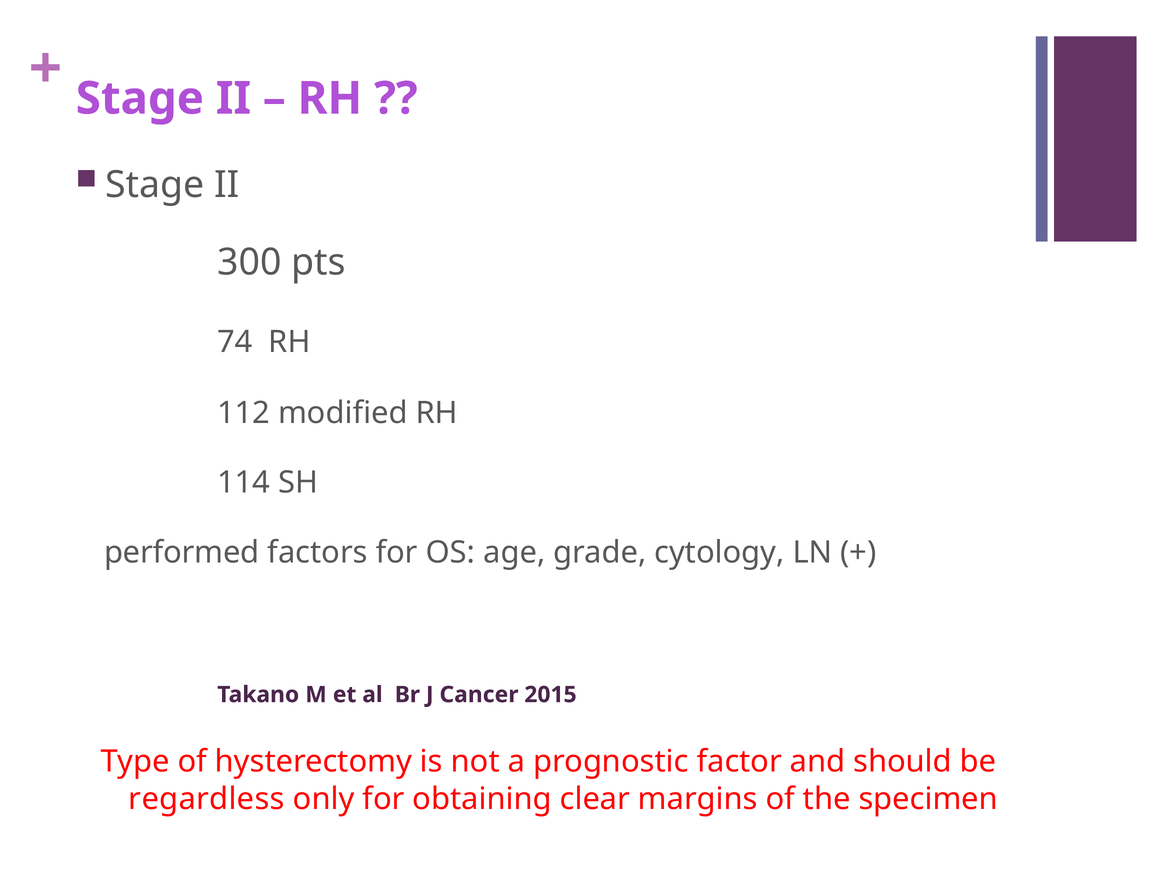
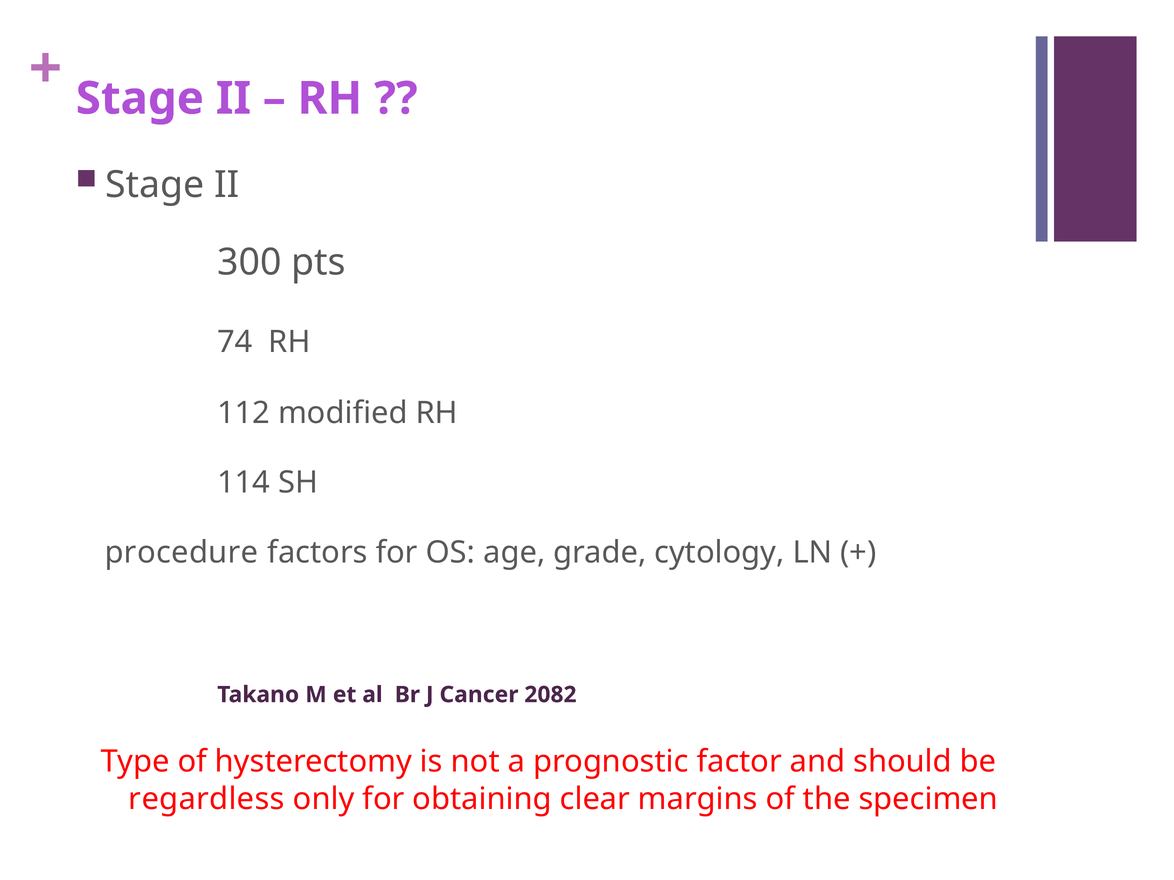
performed: performed -> procedure (182, 553)
2015: 2015 -> 2082 (550, 695)
